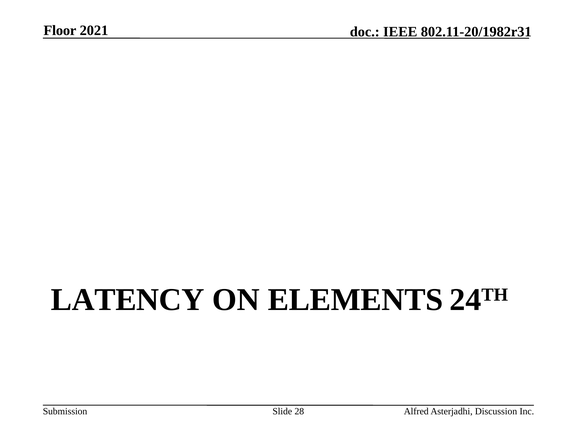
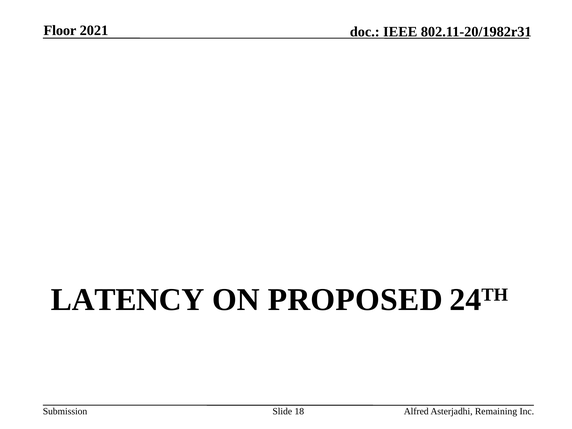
ELEMENTS: ELEMENTS -> PROPOSED (355, 300)
28: 28 -> 18 (299, 411)
Discussion: Discussion -> Remaining (496, 411)
